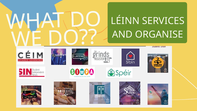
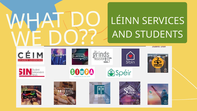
ORGANISE: ORGANISE -> STUDENTS (159, 34)
